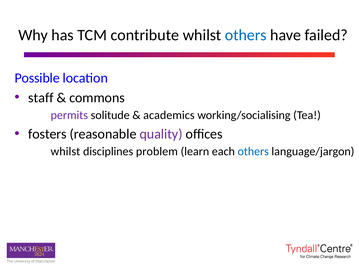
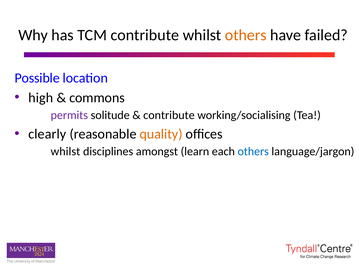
others colour: blue -> orange (246, 35)
staff: staff -> high (41, 98)
academics: academics -> contribute (169, 115)
fosters: fosters -> clearly (47, 134)
quality colour: purple -> orange (161, 134)
problem: problem -> amongst (157, 151)
